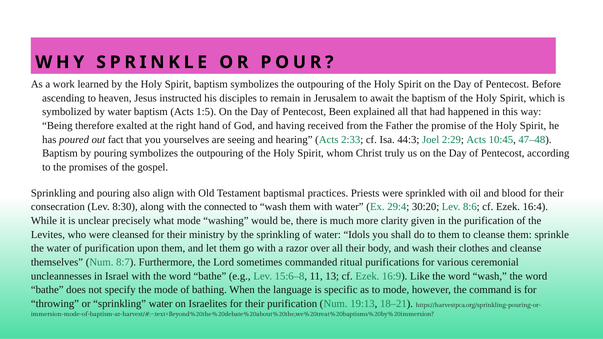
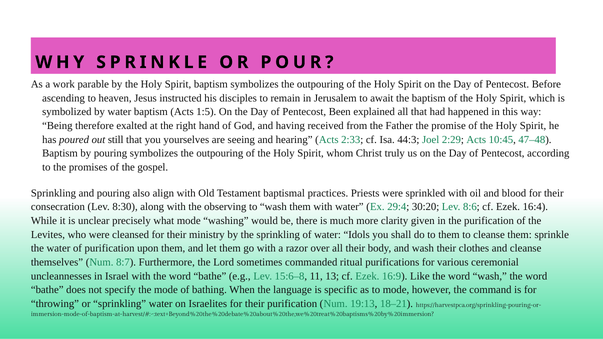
learned: learned -> parable (93, 84)
fact: fact -> still (116, 140)
connected: connected -> observing (225, 207)
